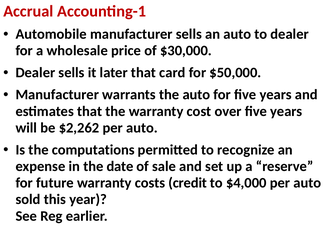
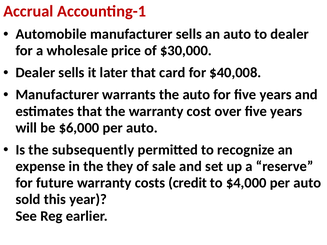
$50,000: $50,000 -> $40,008 (235, 73)
$2,262: $2,262 -> $6,000 (79, 128)
computations: computations -> subsequently (93, 150)
date: date -> they (120, 167)
